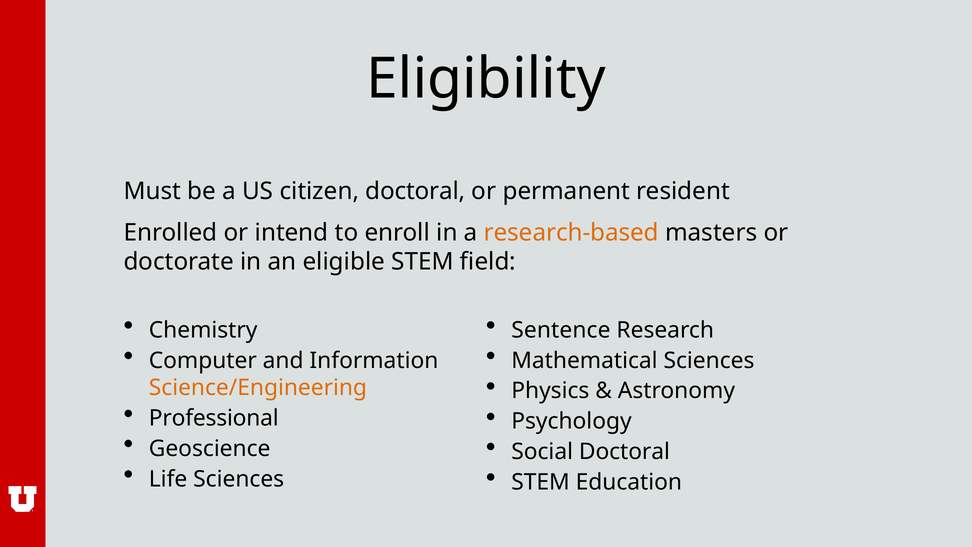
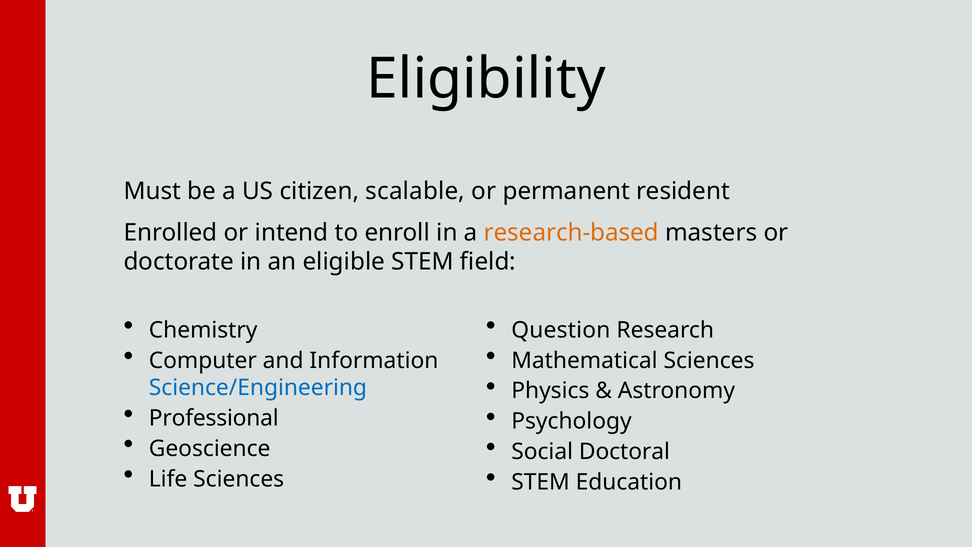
citizen doctoral: doctoral -> scalable (415, 191)
Sentence: Sentence -> Question (561, 330)
Science/Engineering colour: orange -> blue (258, 388)
